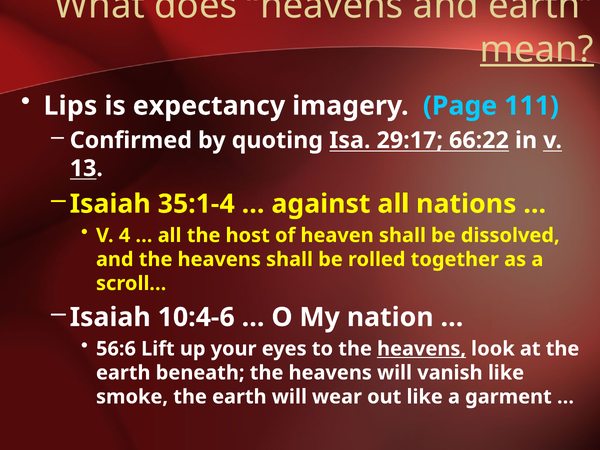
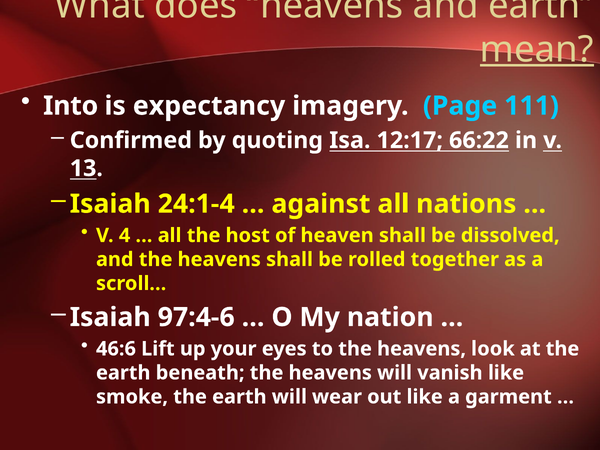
Lips: Lips -> Into (71, 106)
29:17: 29:17 -> 12:17 (410, 140)
35:1-4: 35:1-4 -> 24:1-4 (196, 204)
10:4-6: 10:4-6 -> 97:4-6 (196, 317)
56:6: 56:6 -> 46:6 (116, 349)
heavens underline: present -> none (422, 349)
